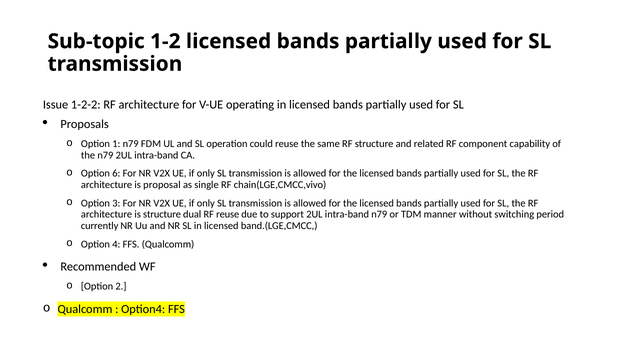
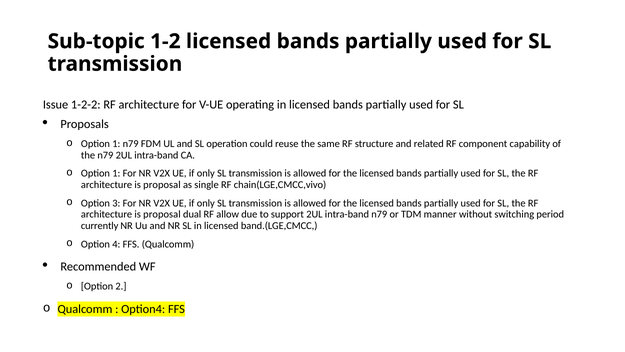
6: 6 -> 1 (116, 173)
structure: structure -> proposal (162, 214)
RF reuse: reuse -> allow (228, 214)
